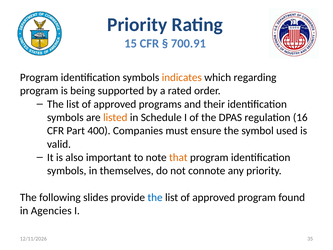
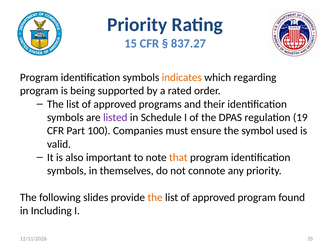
700.91: 700.91 -> 837.27 (188, 43)
listed colour: orange -> purple (115, 117)
16: 16 -> 19 (300, 117)
400: 400 -> 100 (99, 131)
the colour: blue -> orange (155, 197)
Agencies: Agencies -> Including (51, 211)
